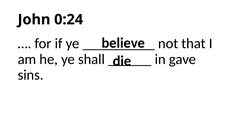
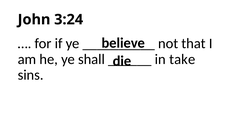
0:24: 0:24 -> 3:24 (69, 19)
gave: gave -> take (182, 59)
